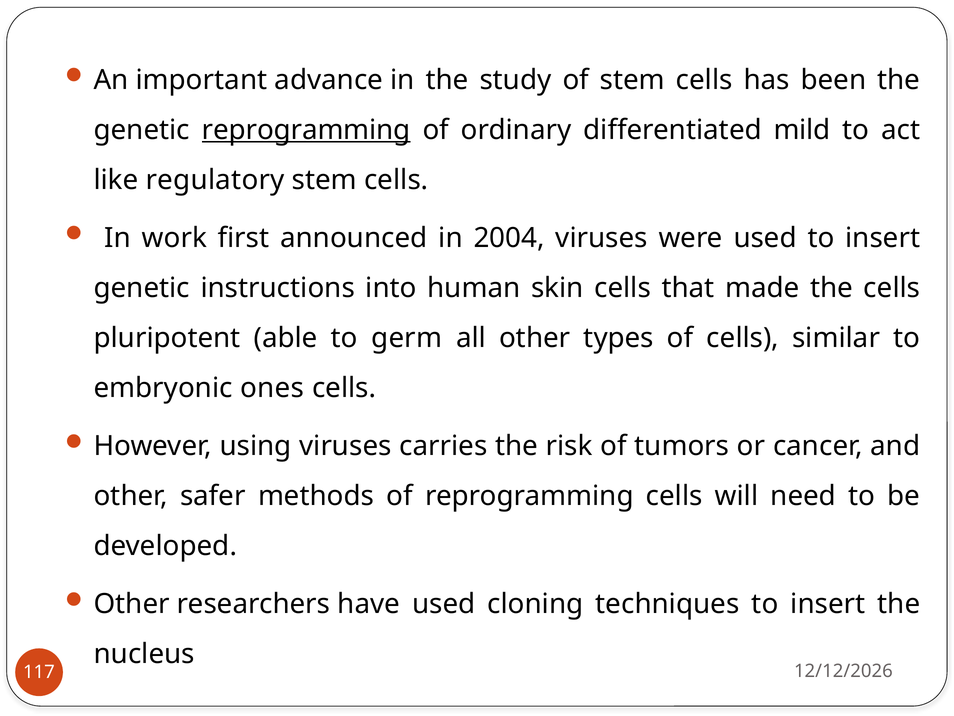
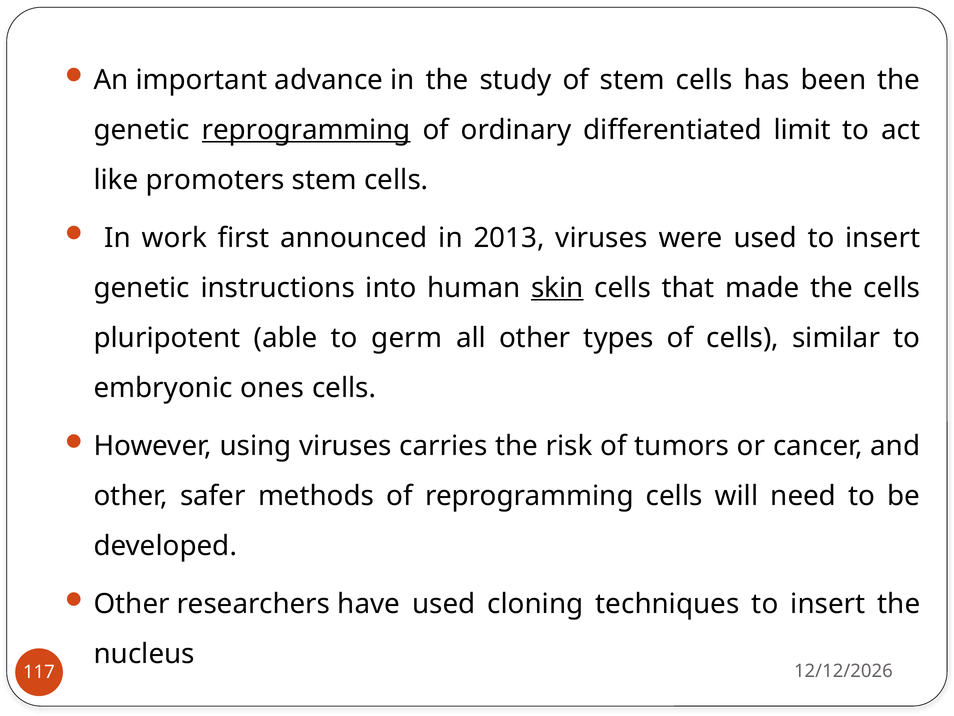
mild: mild -> limit (802, 130)
regulatory: regulatory -> promoters (215, 180)
2004: 2004 -> 2013 (509, 238)
skin underline: none -> present (557, 288)
